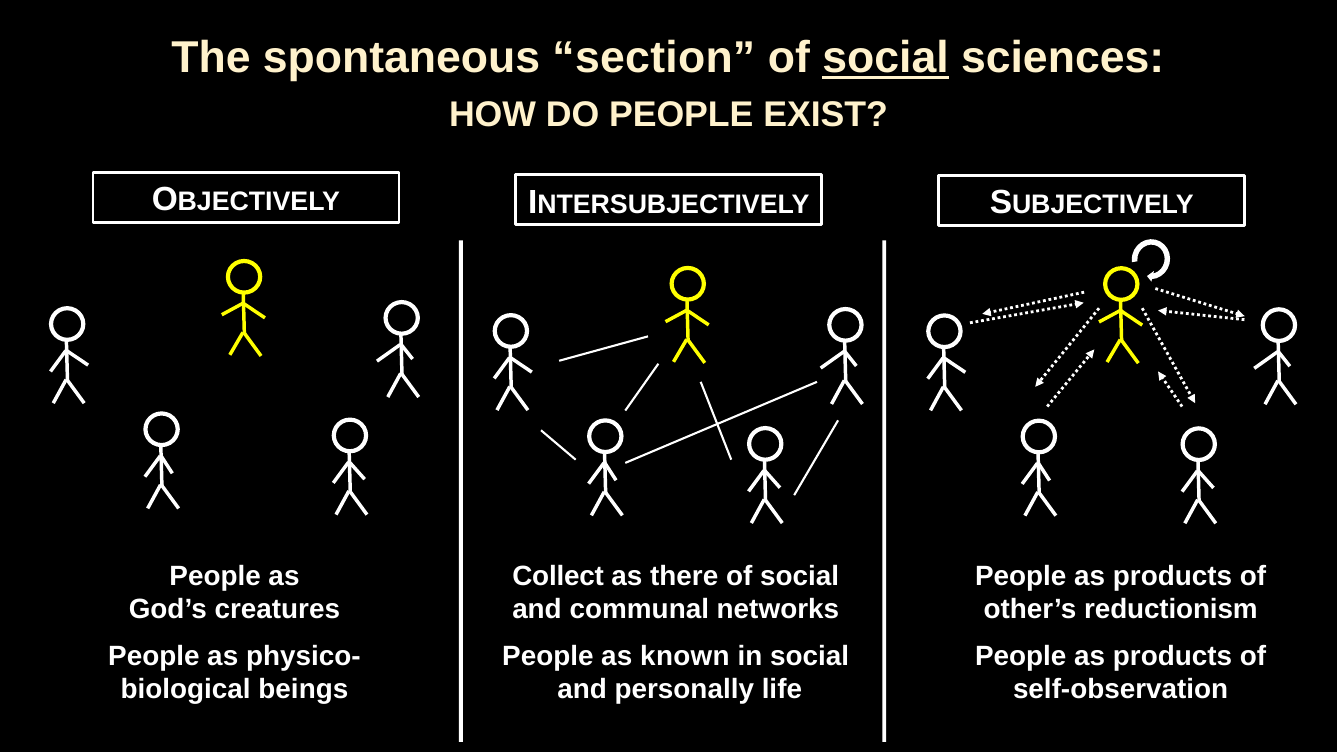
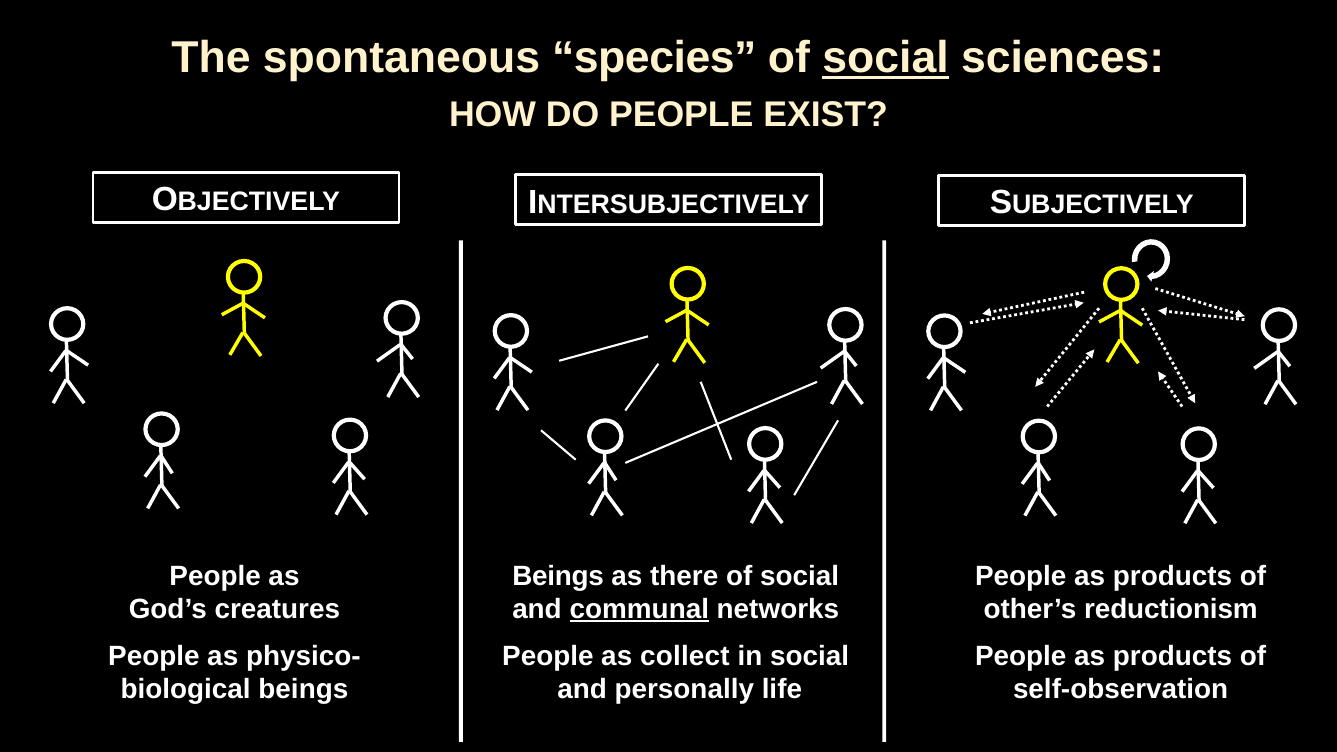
section: section -> species (654, 58)
Collect: Collect -> Beings (558, 576)
communal underline: none -> present (639, 609)
known: known -> collect (685, 656)
